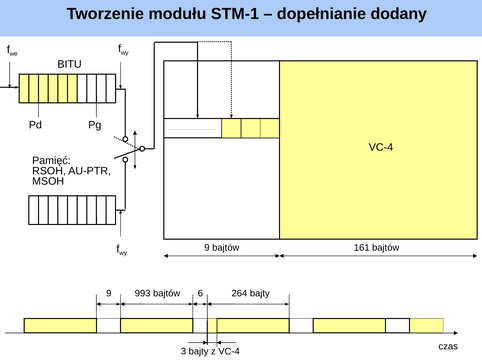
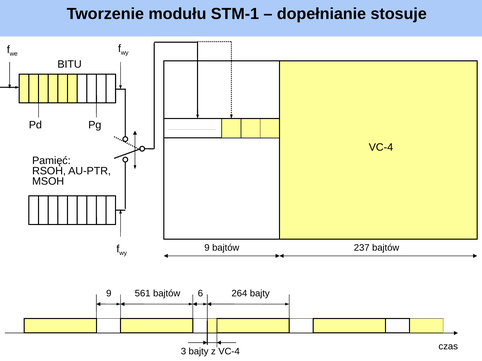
dodany: dodany -> stosuje (399, 14)
161: 161 -> 237 (362, 248)
993: 993 -> 561 (143, 294)
